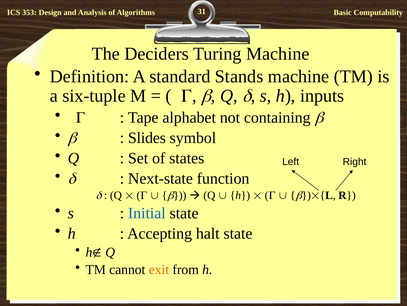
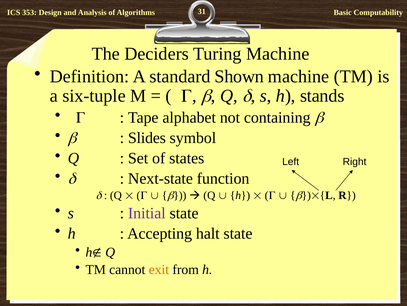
Stands: Stands -> Shown (239, 76)
inputs: inputs -> stands (322, 96)
Initial colour: blue -> purple (147, 213)
